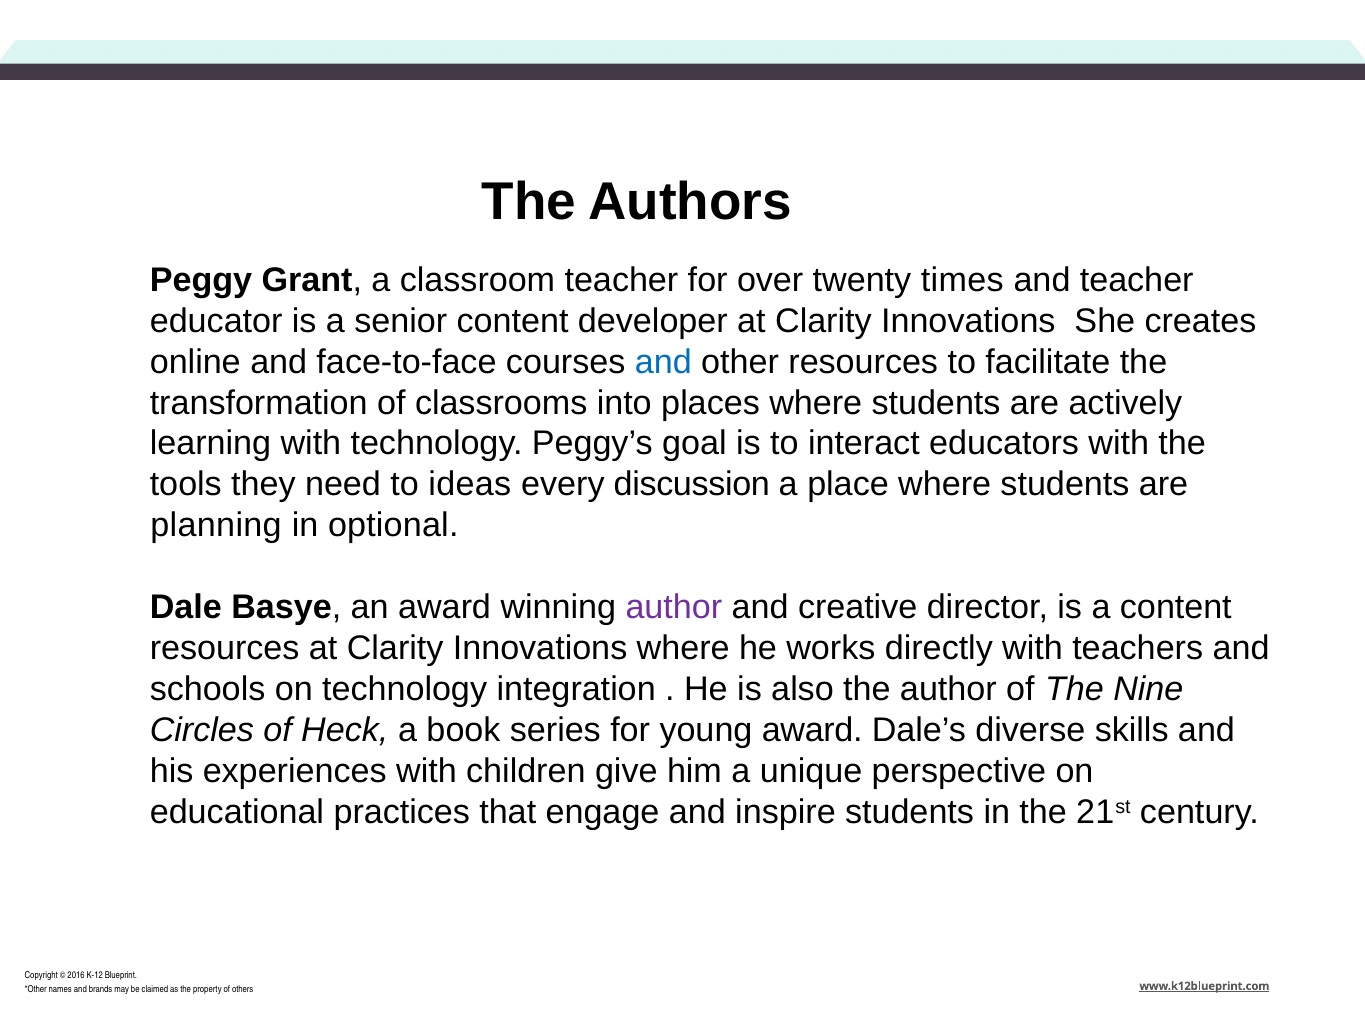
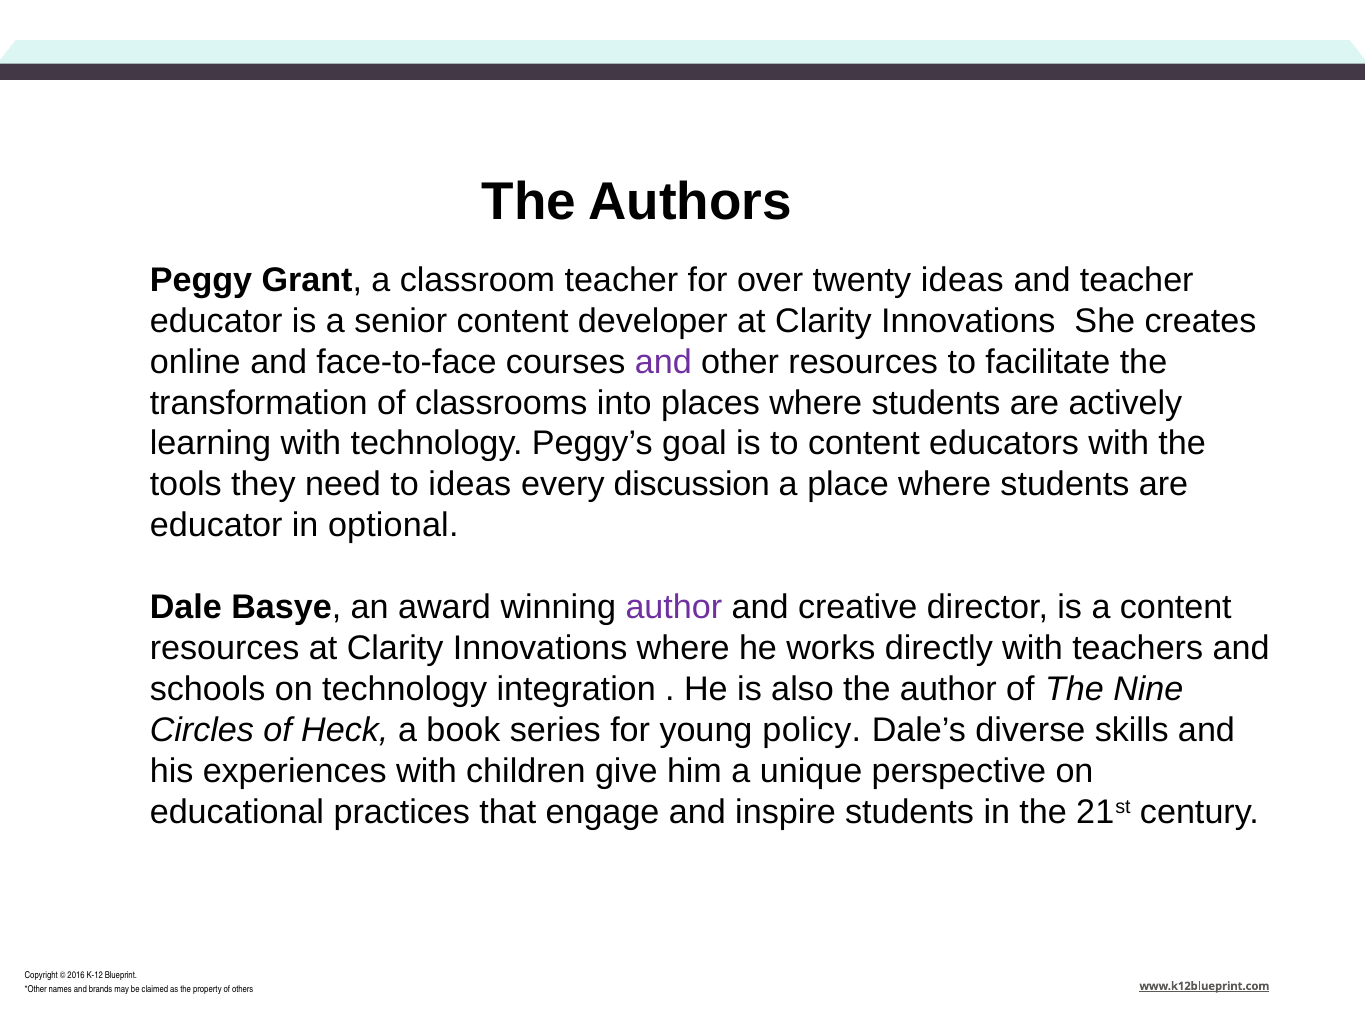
twenty times: times -> ideas (962, 280)
and colour: blue -> purple (663, 362)
to interact: interact -> content (864, 444)
planning: planning -> educator (216, 525)
young award: award -> policy (812, 730)
